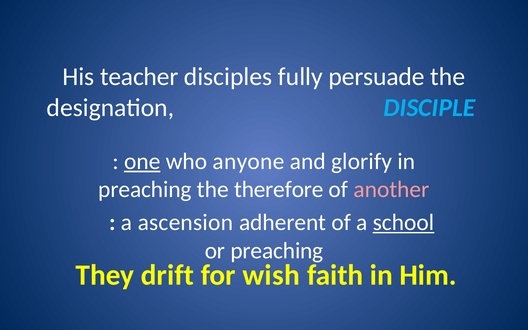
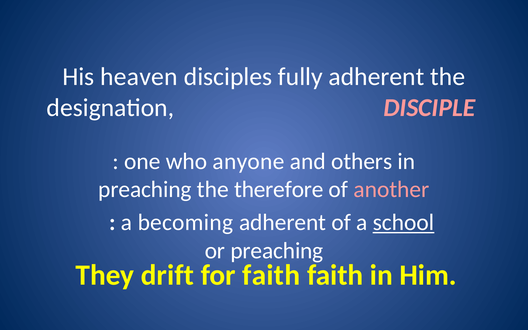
teacher: teacher -> heaven (139, 77)
fully persuade: persuade -> adherent (376, 77)
DISCIPLE colour: light blue -> pink (429, 108)
one underline: present -> none (142, 161)
glorify: glorify -> others (362, 161)
ascension: ascension -> becoming (185, 222)
for wish: wish -> faith (271, 275)
